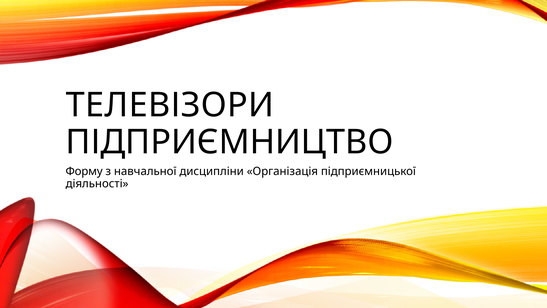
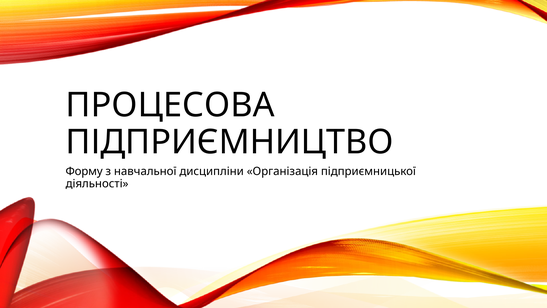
ТЕЛЕВІЗОРИ: ТЕЛЕВІЗОРИ -> ПРОЦЕСОВА (170, 105)
